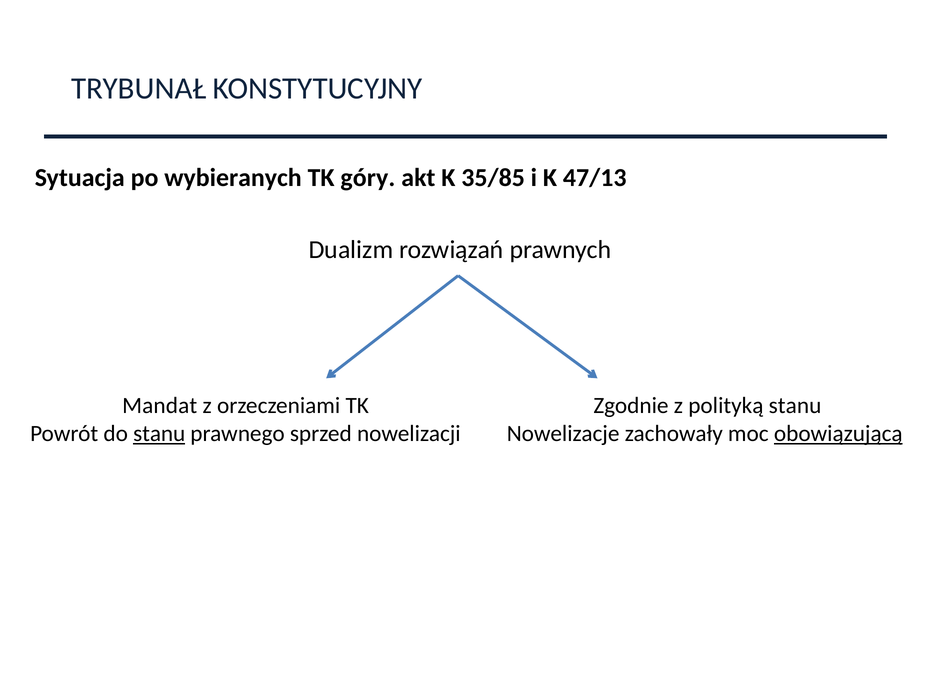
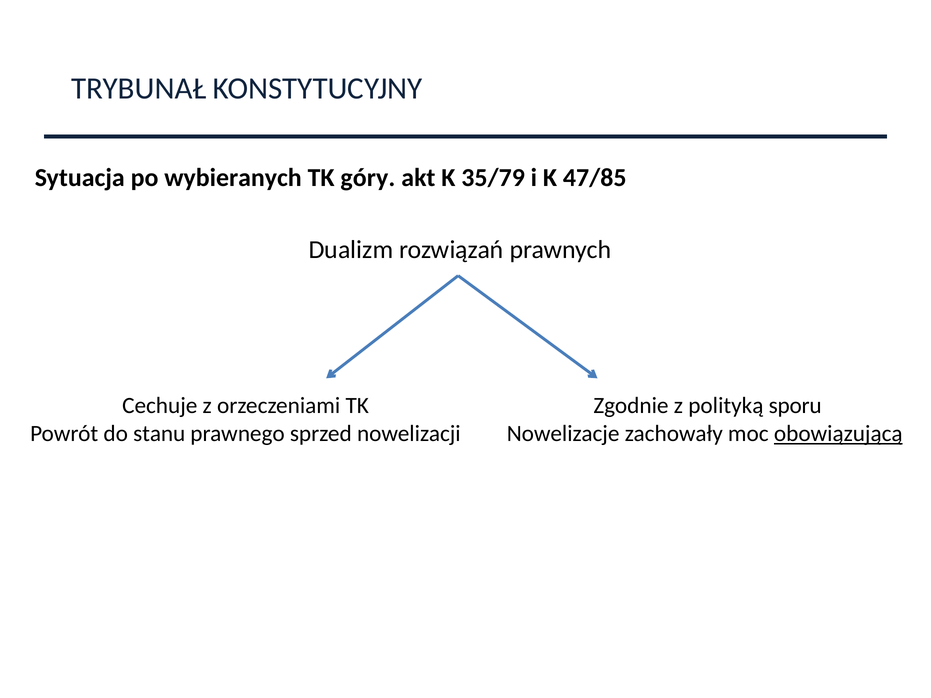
35/85: 35/85 -> 35/79 (493, 178)
47/13: 47/13 -> 47/85 (595, 178)
Mandat: Mandat -> Cechuje (160, 406)
polityką stanu: stanu -> sporu (795, 406)
stanu underline: present -> none (159, 434)
